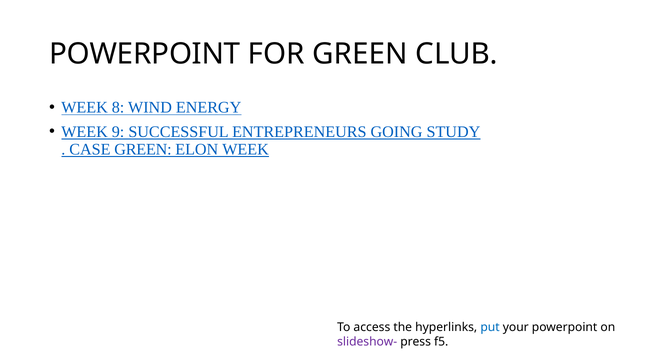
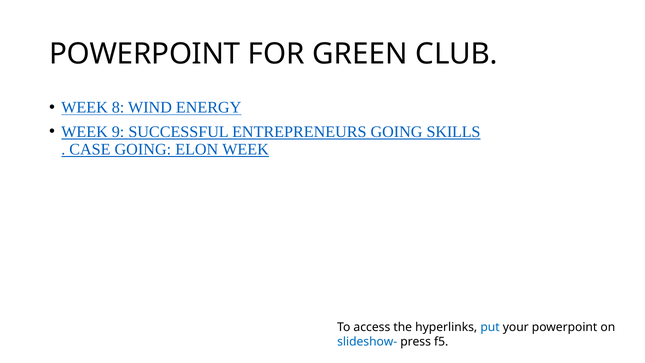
STUDY: STUDY -> SKILLS (454, 132)
CASE GREEN: GREEN -> GOING (143, 149)
slideshow- colour: purple -> blue (367, 342)
